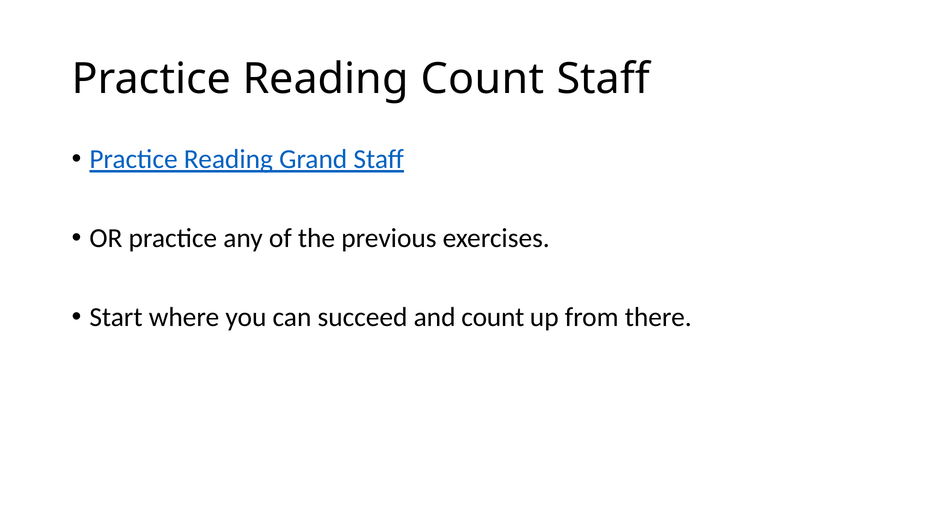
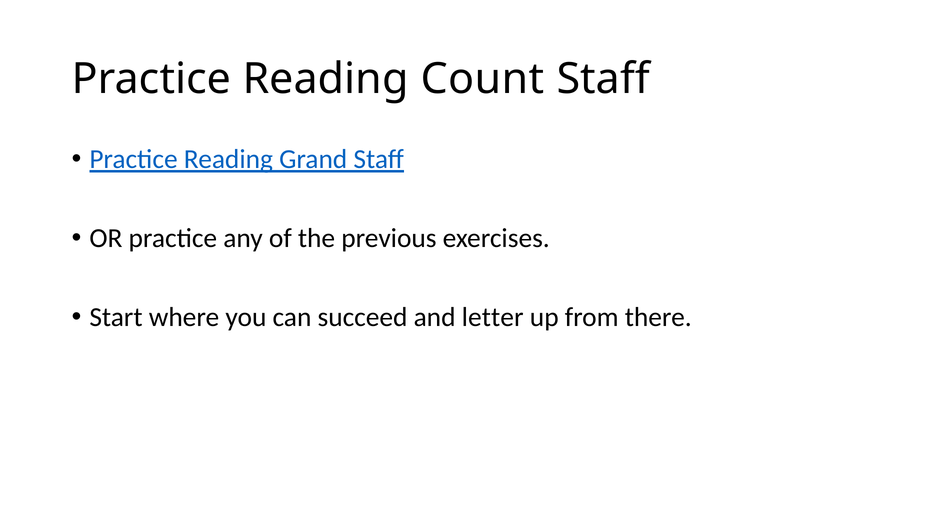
and count: count -> letter (493, 317)
